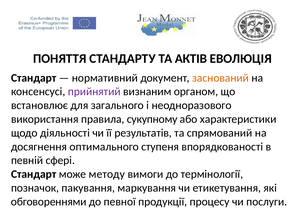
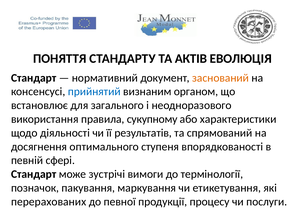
прийнятий colour: purple -> blue (94, 92)
методу: методу -> зустрічі (107, 174)
обговореннями: обговореннями -> перерахованих (49, 202)
